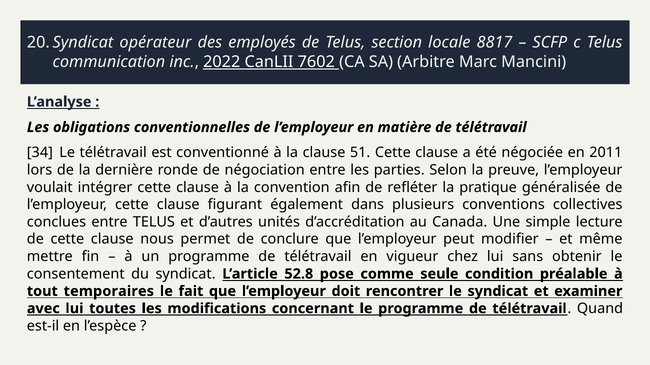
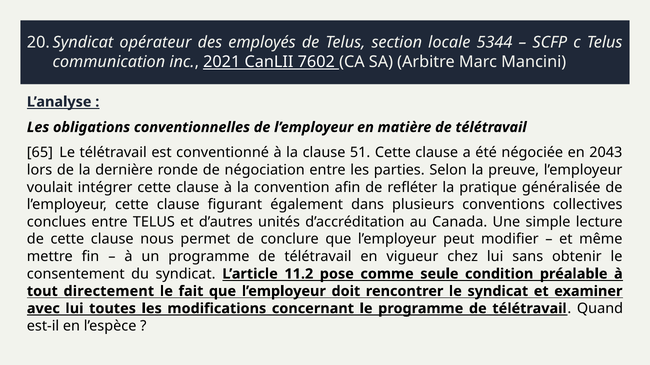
8817: 8817 -> 5344 (494, 42)
2022: 2022 -> 2021 (222, 62)
34: 34 -> 65 (40, 153)
2011: 2011 -> 2043 (606, 153)
52.8: 52.8 -> 11.2 (299, 274)
temporaires: temporaires -> directement (109, 292)
